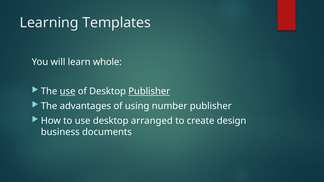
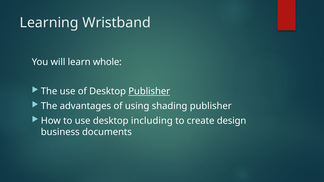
Templates: Templates -> Wristband (117, 23)
use underline: present -> none (68, 91)
number: number -> shading (170, 106)
arranged: arranged -> including (152, 121)
